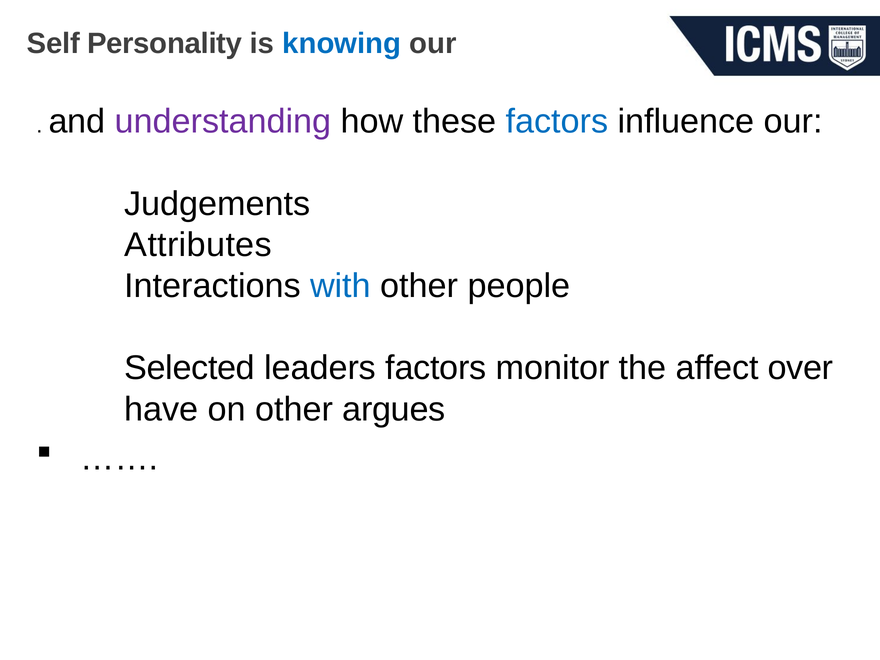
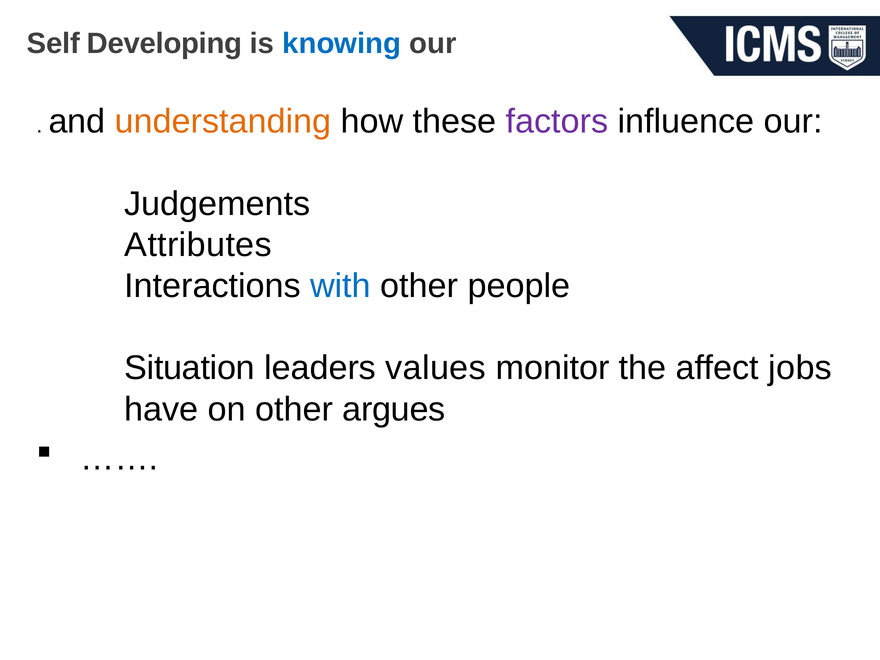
Personality: Personality -> Developing (165, 44)
understanding colour: purple -> orange (223, 122)
factors colour: blue -> purple (557, 122)
Selected: Selected -> Situation (190, 368)
leaders factors: factors -> values (436, 368)
over: over -> jobs (800, 368)
